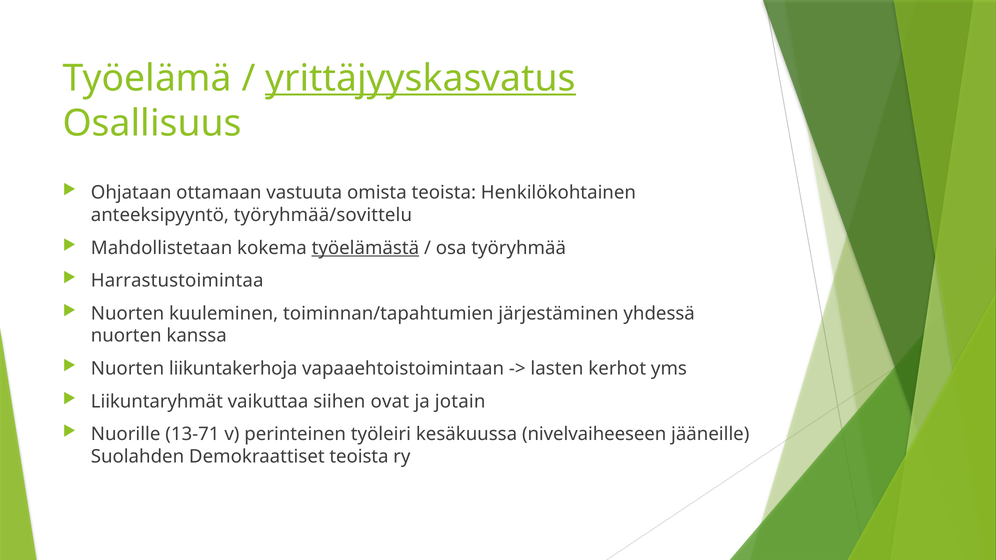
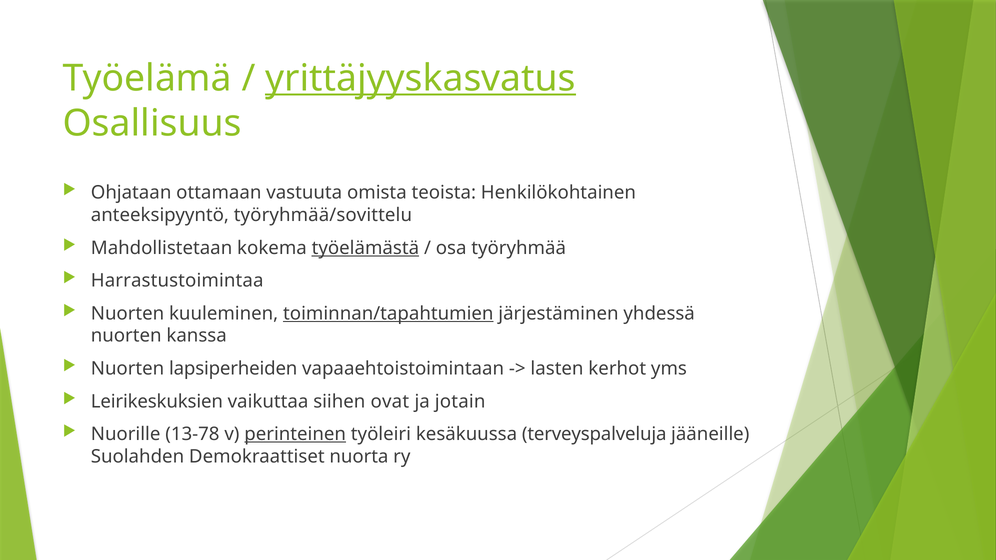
toiminnan/tapahtumien underline: none -> present (388, 314)
liikuntakerhoja: liikuntakerhoja -> lapsiperheiden (233, 369)
Liikuntaryhmät: Liikuntaryhmät -> Leirikeskuksien (157, 402)
13-71: 13-71 -> 13-78 (192, 434)
perinteinen underline: none -> present (295, 434)
nivelvaiheeseen: nivelvaiheeseen -> terveyspalveluja (594, 434)
Demokraattiset teoista: teoista -> nuorta (359, 457)
